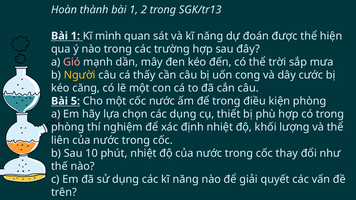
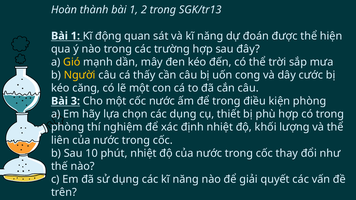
mình: mình -> động (108, 36)
Gió colour: pink -> yellow (72, 62)
5: 5 -> 3 (75, 101)
